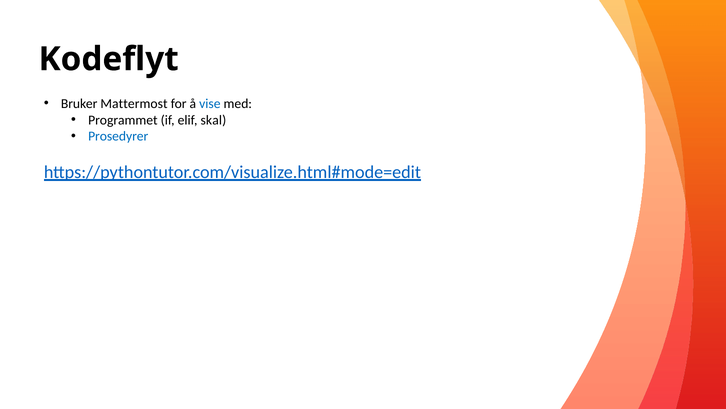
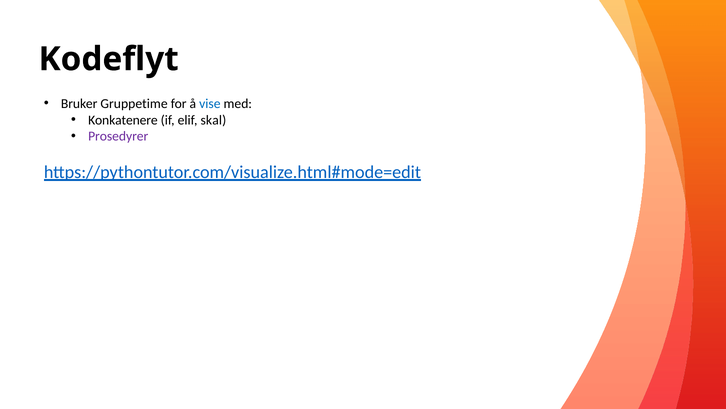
Mattermost: Mattermost -> Gruppetime (134, 103)
Programmet: Programmet -> Konkatenere (123, 120)
Prosedyrer colour: blue -> purple (118, 136)
